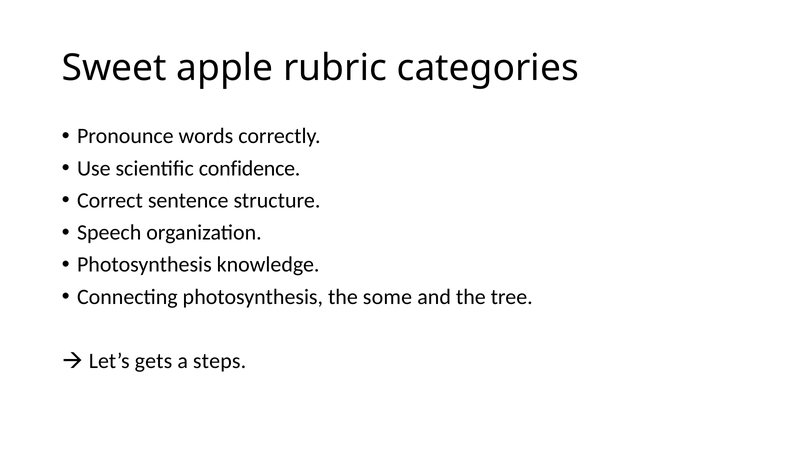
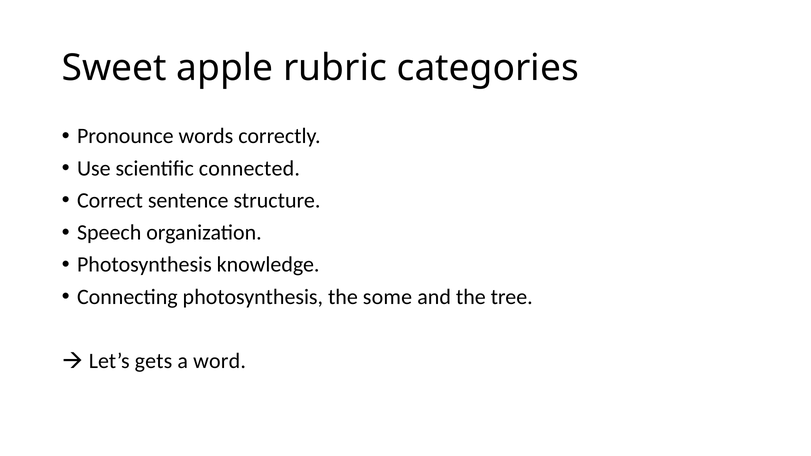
confidence: confidence -> connected (249, 168)
steps: steps -> word (220, 361)
